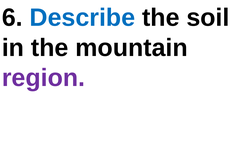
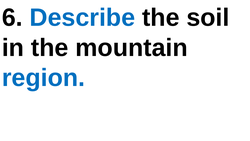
region colour: purple -> blue (43, 78)
